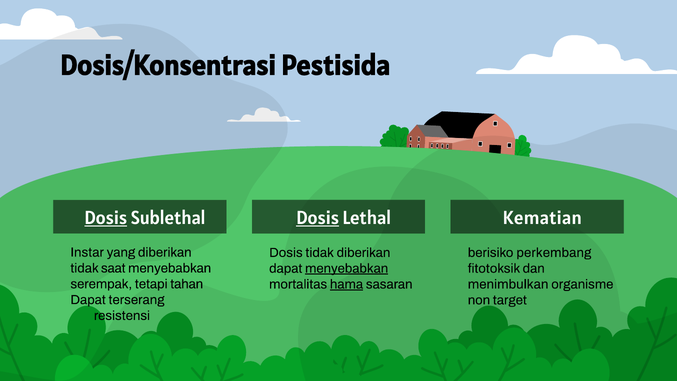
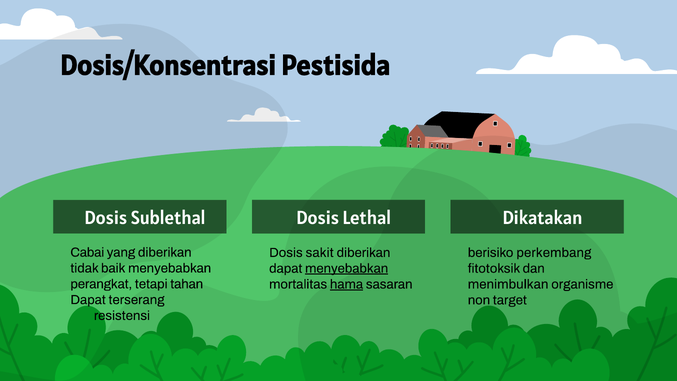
Dosis underline: present -> none (106, 218)
Dosis underline: present -> none (318, 218)
Kematian: Kematian -> Dikatakan (542, 218)
Instar: Instar -> Cabai (87, 252)
Dosis tidak: tidak -> sakit (320, 252)
saat: saat -> baik (113, 268)
serempak: serempak -> perangkat (101, 284)
